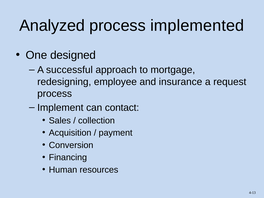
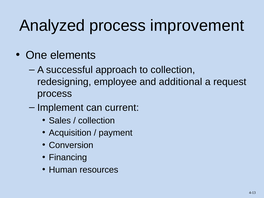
implemented: implemented -> improvement (197, 26)
designed: designed -> elements (73, 55)
to mortgage: mortgage -> collection (173, 70)
insurance: insurance -> additional (181, 82)
contact: contact -> current (122, 108)
